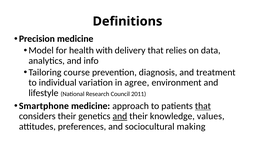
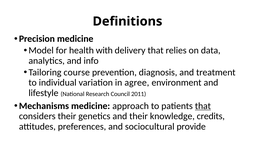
Smartphone: Smartphone -> Mechanisms (44, 106)
and underline: present -> none (120, 117)
values: values -> credits (211, 117)
making: making -> provide (191, 127)
